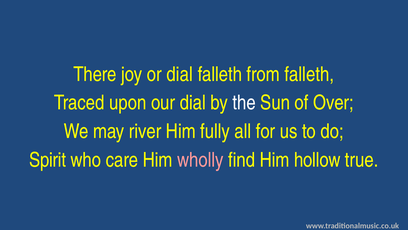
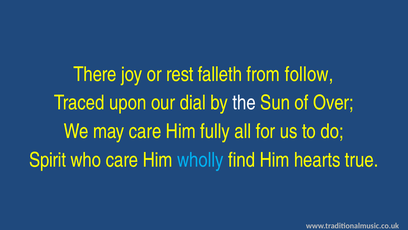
or dial: dial -> rest (180, 74)
from falleth: falleth -> follow (309, 74)
may river: river -> care (145, 131)
wholly colour: pink -> light blue (200, 160)
hollow: hollow -> hearts (317, 160)
